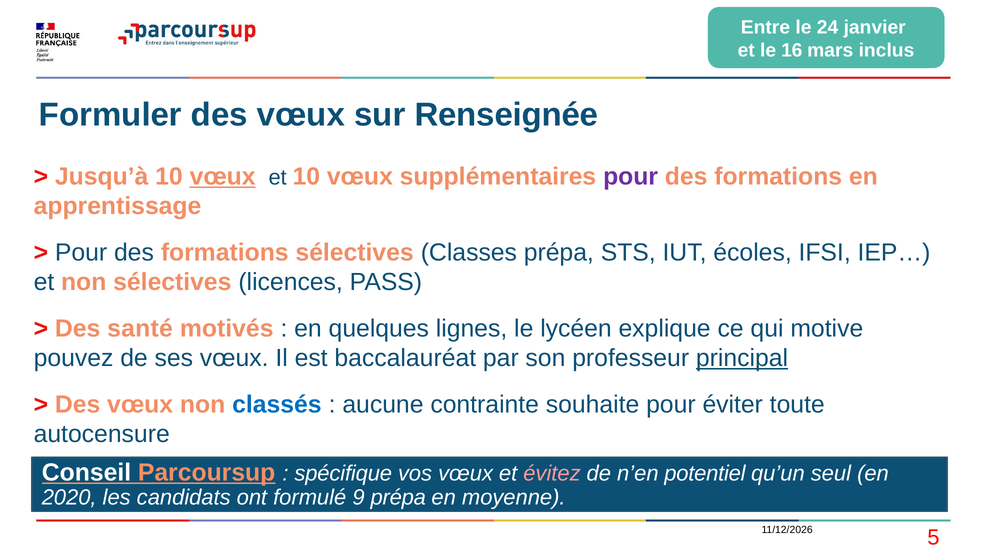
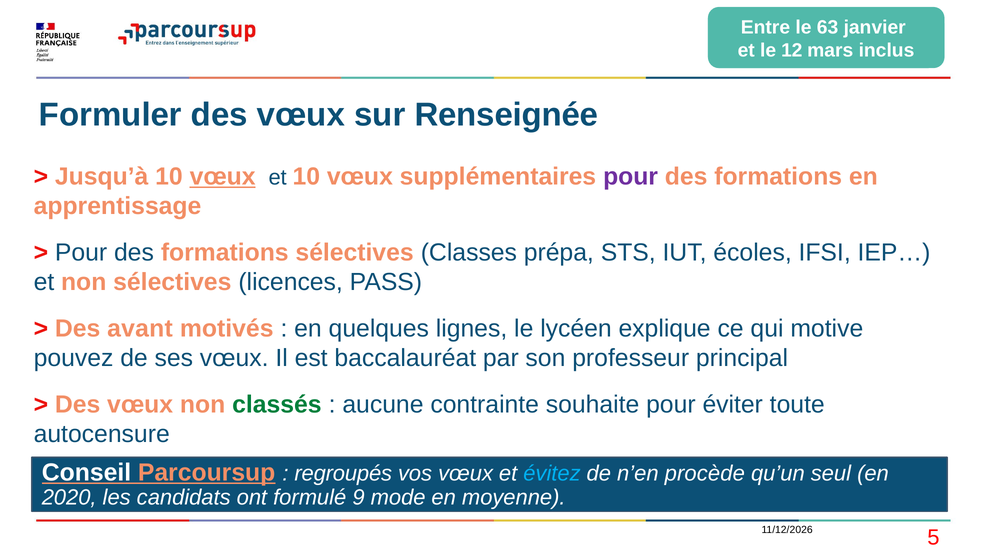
24: 24 -> 63 (828, 27)
16: 16 -> 12 (792, 50)
santé: santé -> avant (140, 328)
principal underline: present -> none (742, 358)
classés colour: blue -> green (277, 404)
spécifique: spécifique -> regroupés (343, 473)
évitez colour: pink -> light blue (552, 473)
potentiel: potentiel -> procède (705, 473)
9 prépa: prépa -> mode (398, 498)
